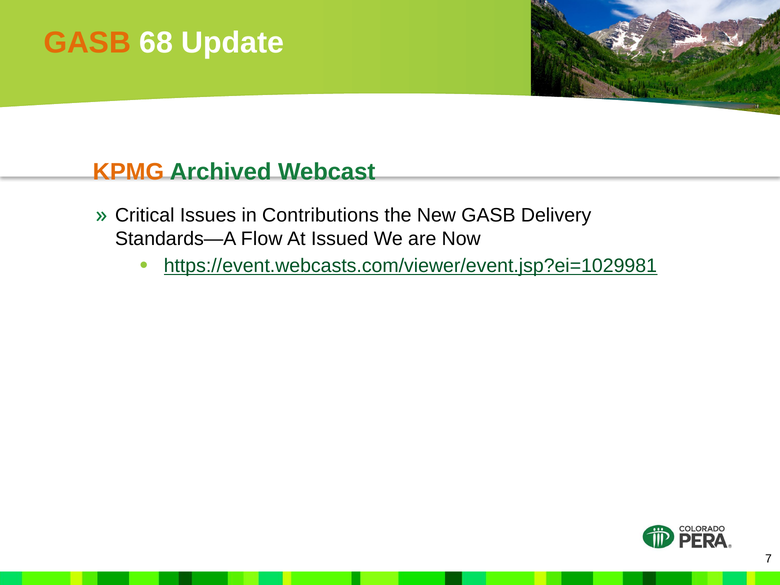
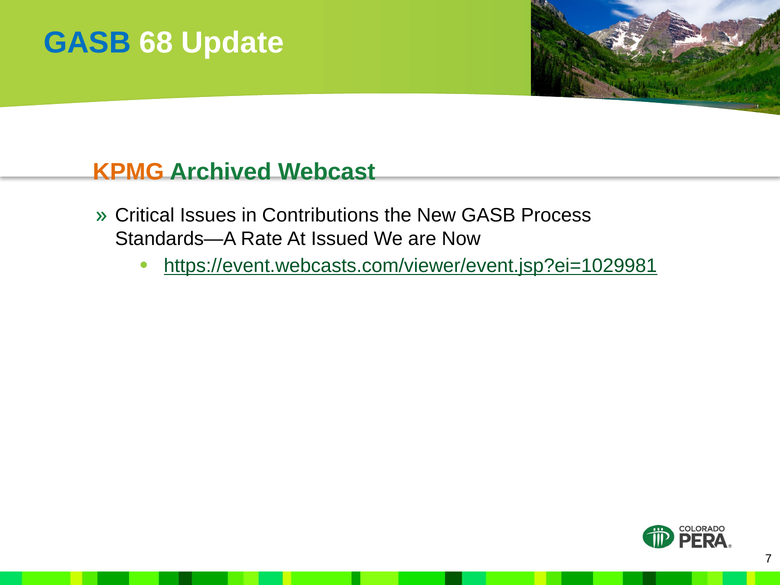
GASB colour: orange -> blue (87, 43)
Delivery: Delivery -> Process (556, 215)
Flow: Flow -> Rate (262, 239)
